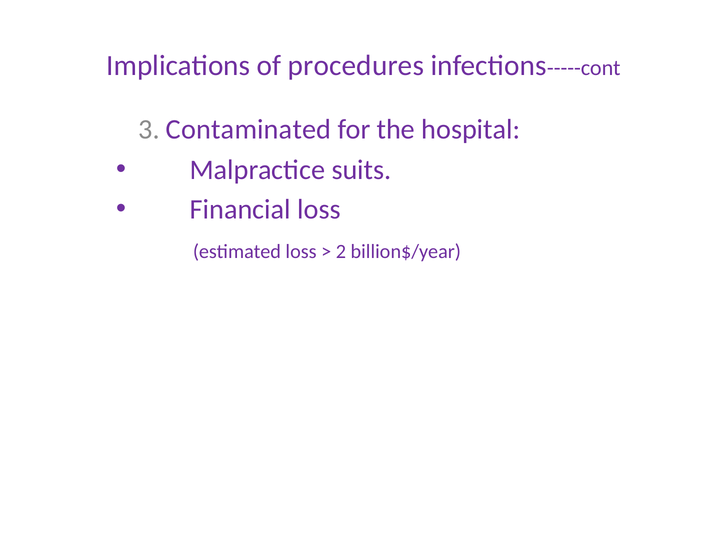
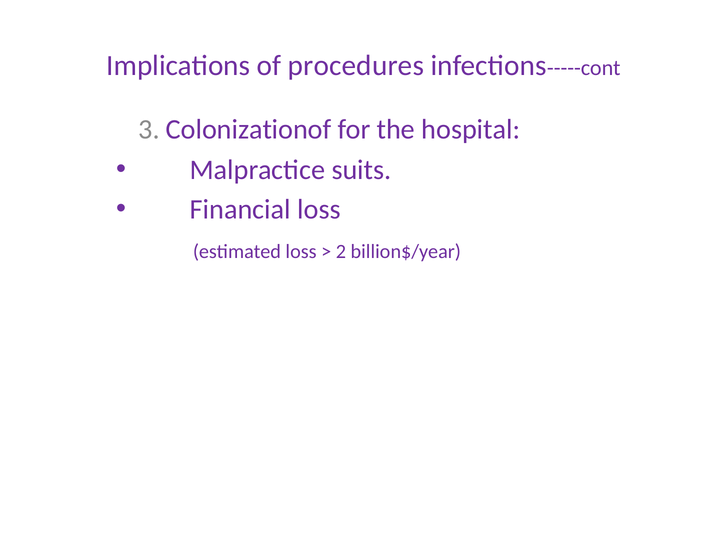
Contaminated: Contaminated -> Colonizationof (249, 130)
